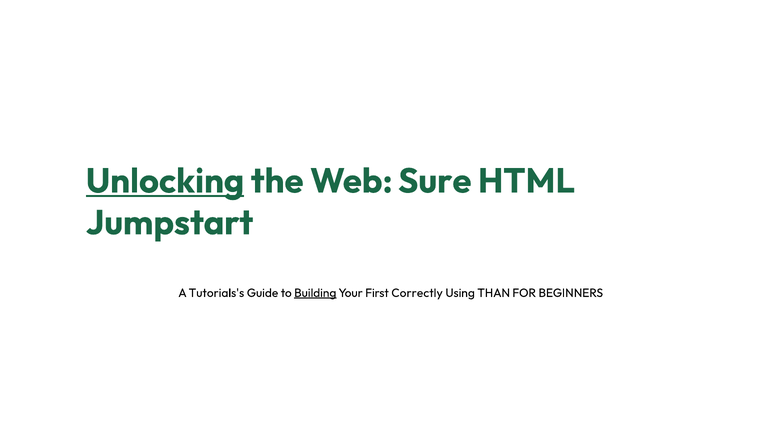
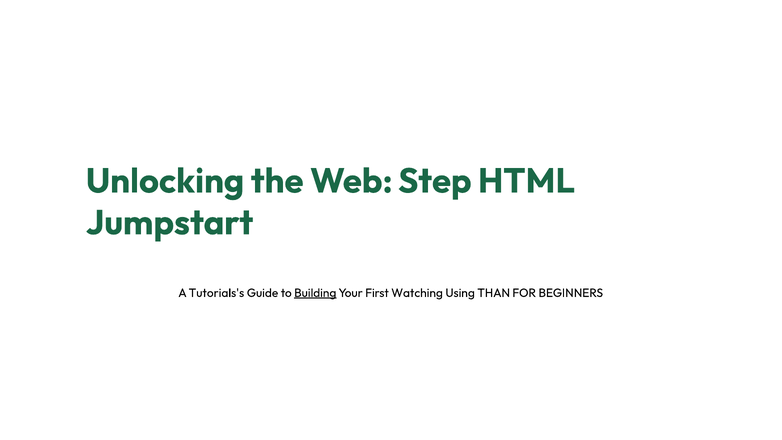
Unlocking underline: present -> none (165, 181)
Sure: Sure -> Step (435, 181)
Correctly: Correctly -> Watching (417, 293)
